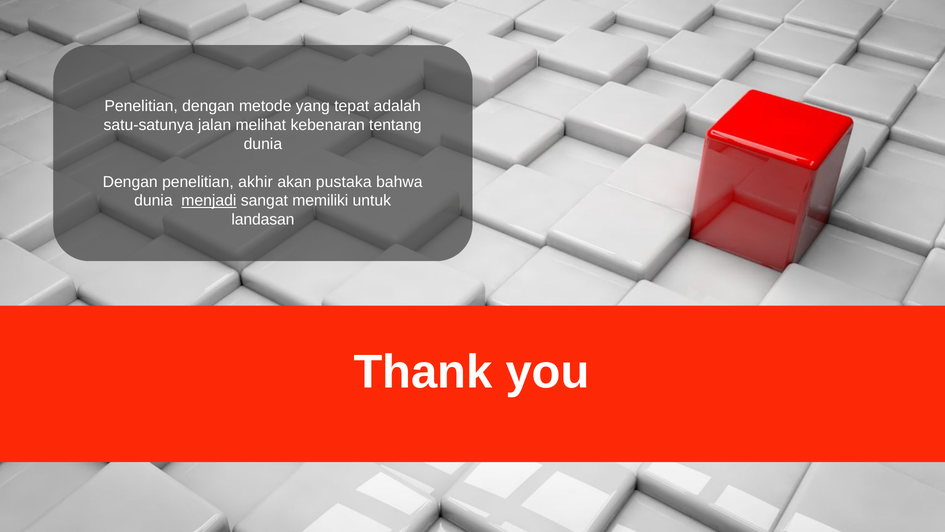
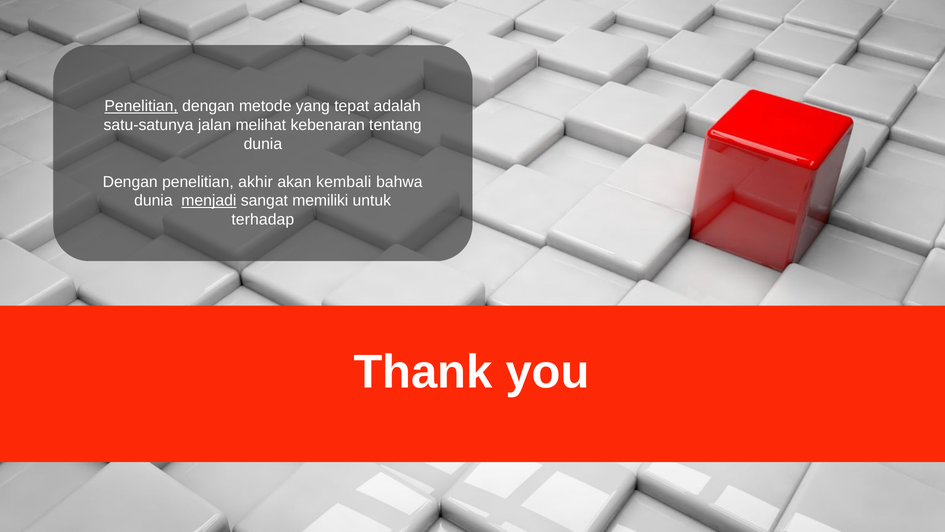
Penelitian underline: none -> present (141, 106)
pustaka: pustaka -> kembali (344, 182)
landasan: landasan -> terhadap (263, 220)
